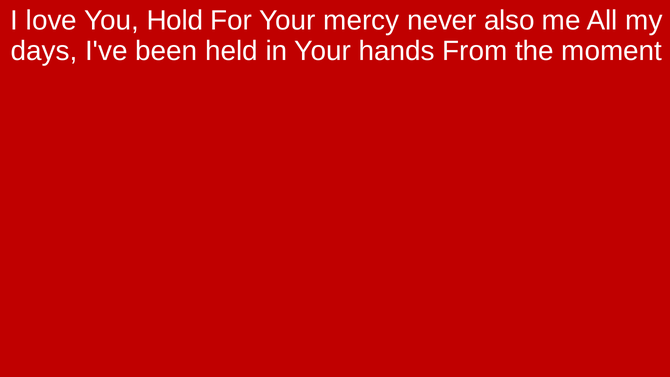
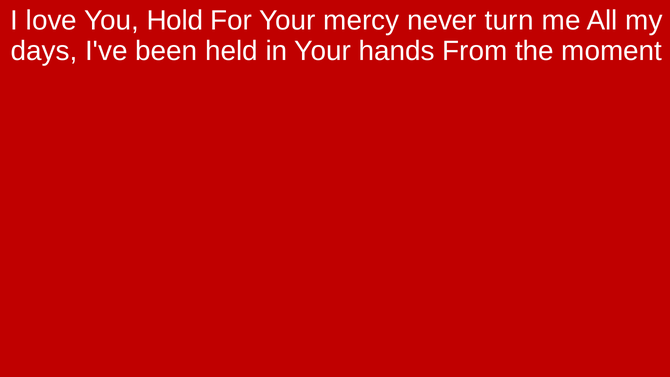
also: also -> turn (509, 21)
